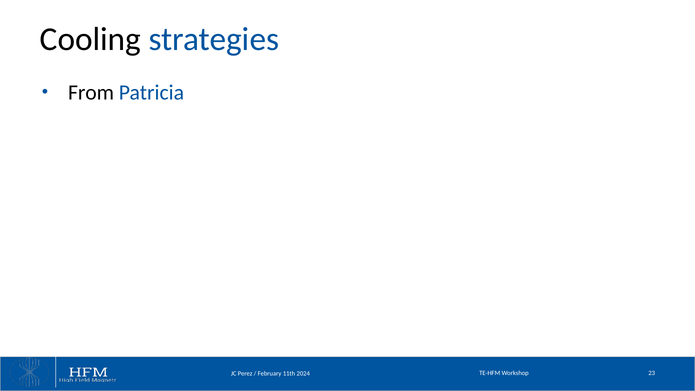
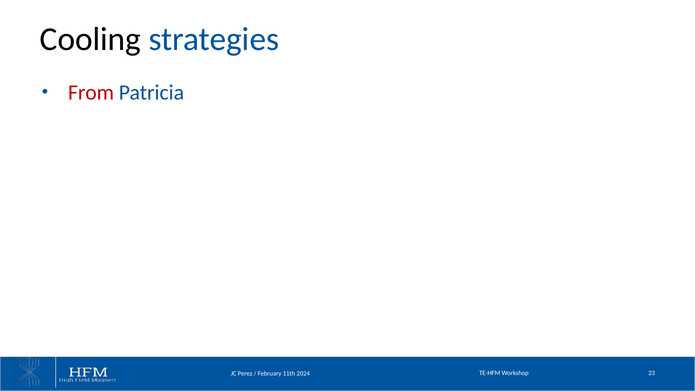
From colour: black -> red (91, 93)
